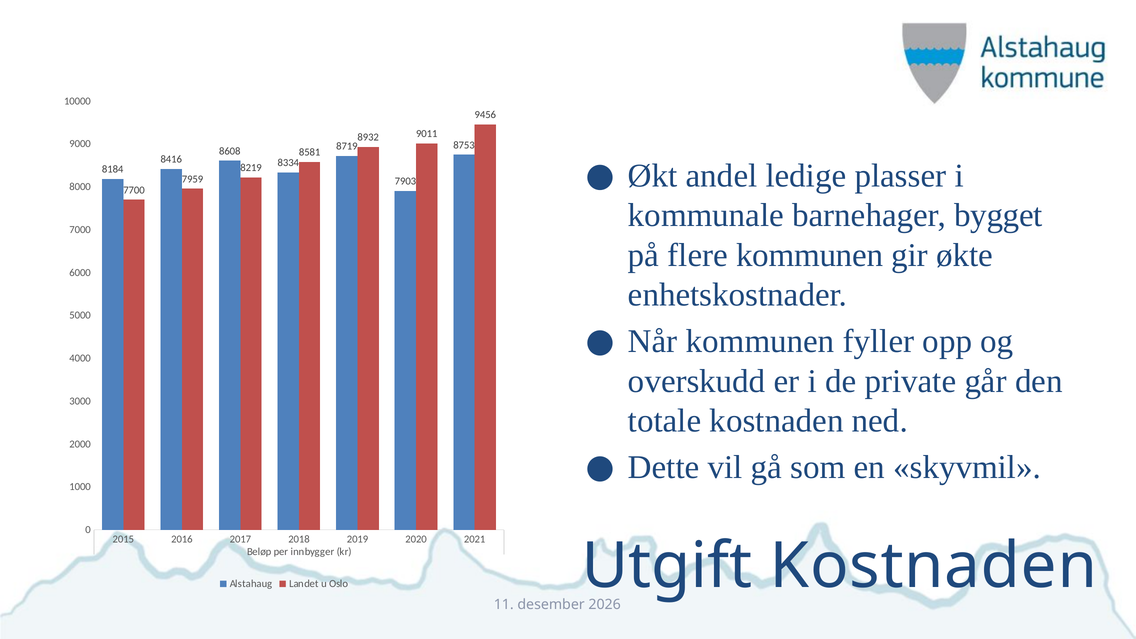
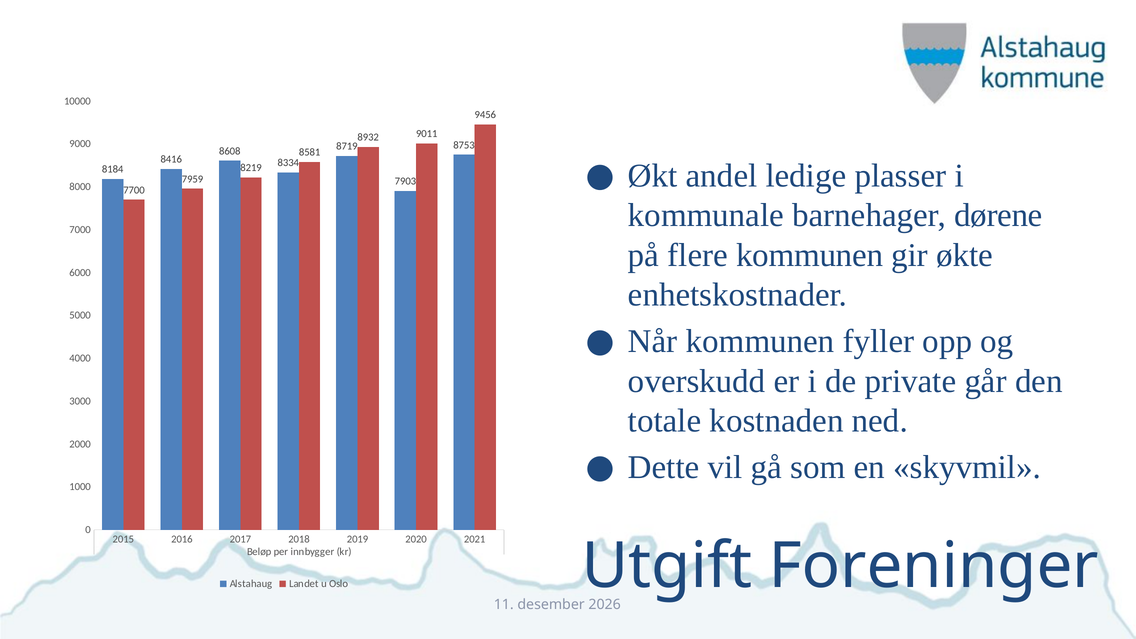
bygget: bygget -> dørene (998, 215)
Kostnaden: Kostnaden -> Foreninger (934, 566)
